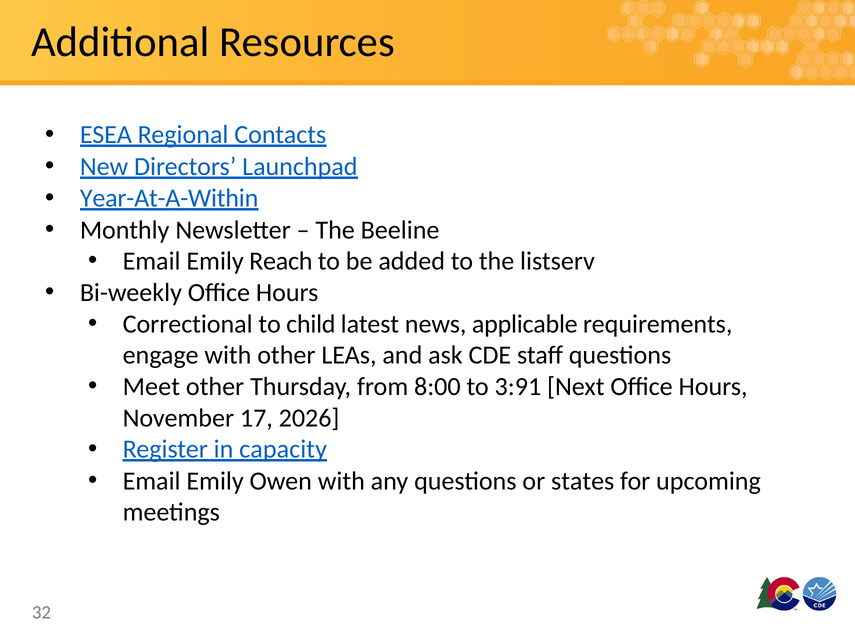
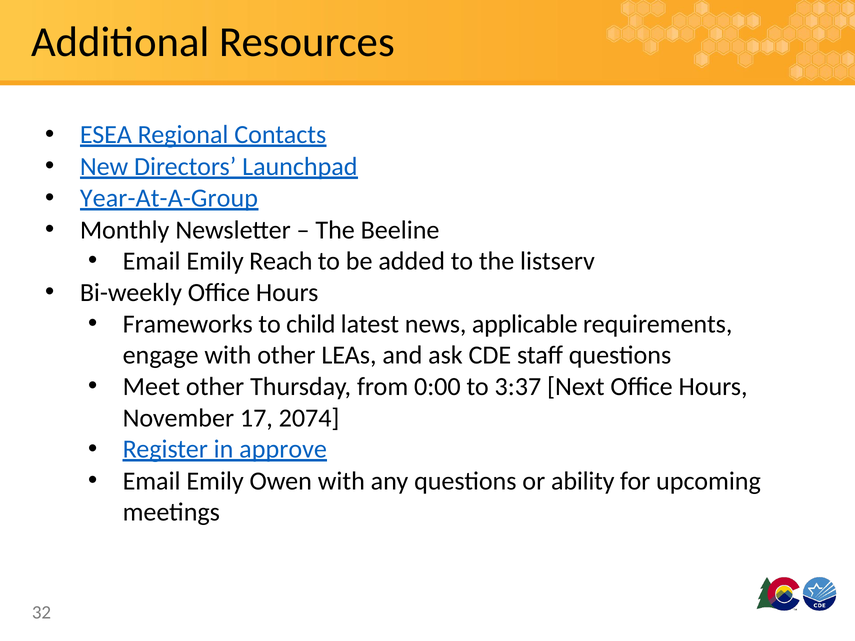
Year-At-A-Within: Year-At-A-Within -> Year-At-A-Group (169, 198)
Correctional: Correctional -> Frameworks (188, 324)
8:00: 8:00 -> 0:00 (437, 387)
3:91: 3:91 -> 3:37 (518, 387)
2026: 2026 -> 2074 (309, 418)
capacity: capacity -> approve (283, 449)
states: states -> ability (583, 481)
